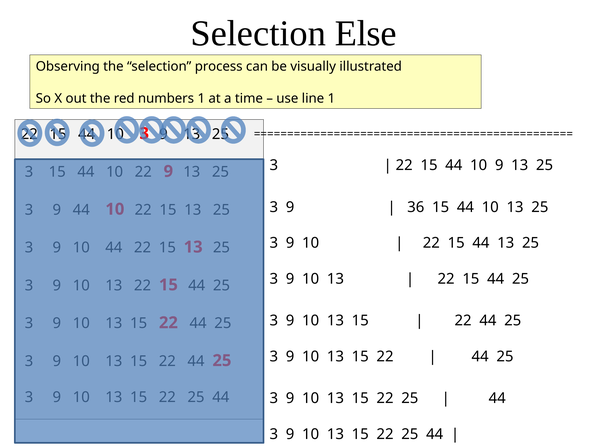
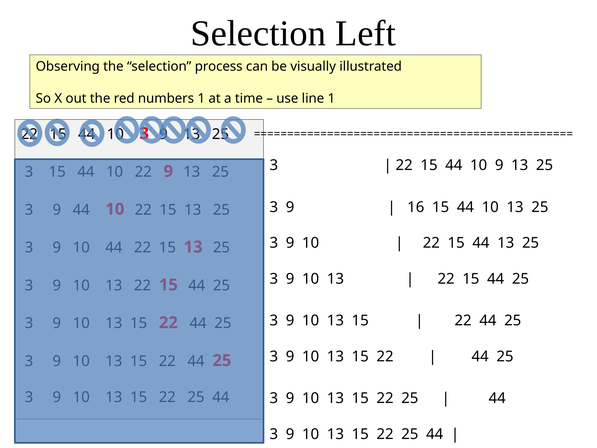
Else: Else -> Left (366, 33)
36: 36 -> 16 (416, 207)
